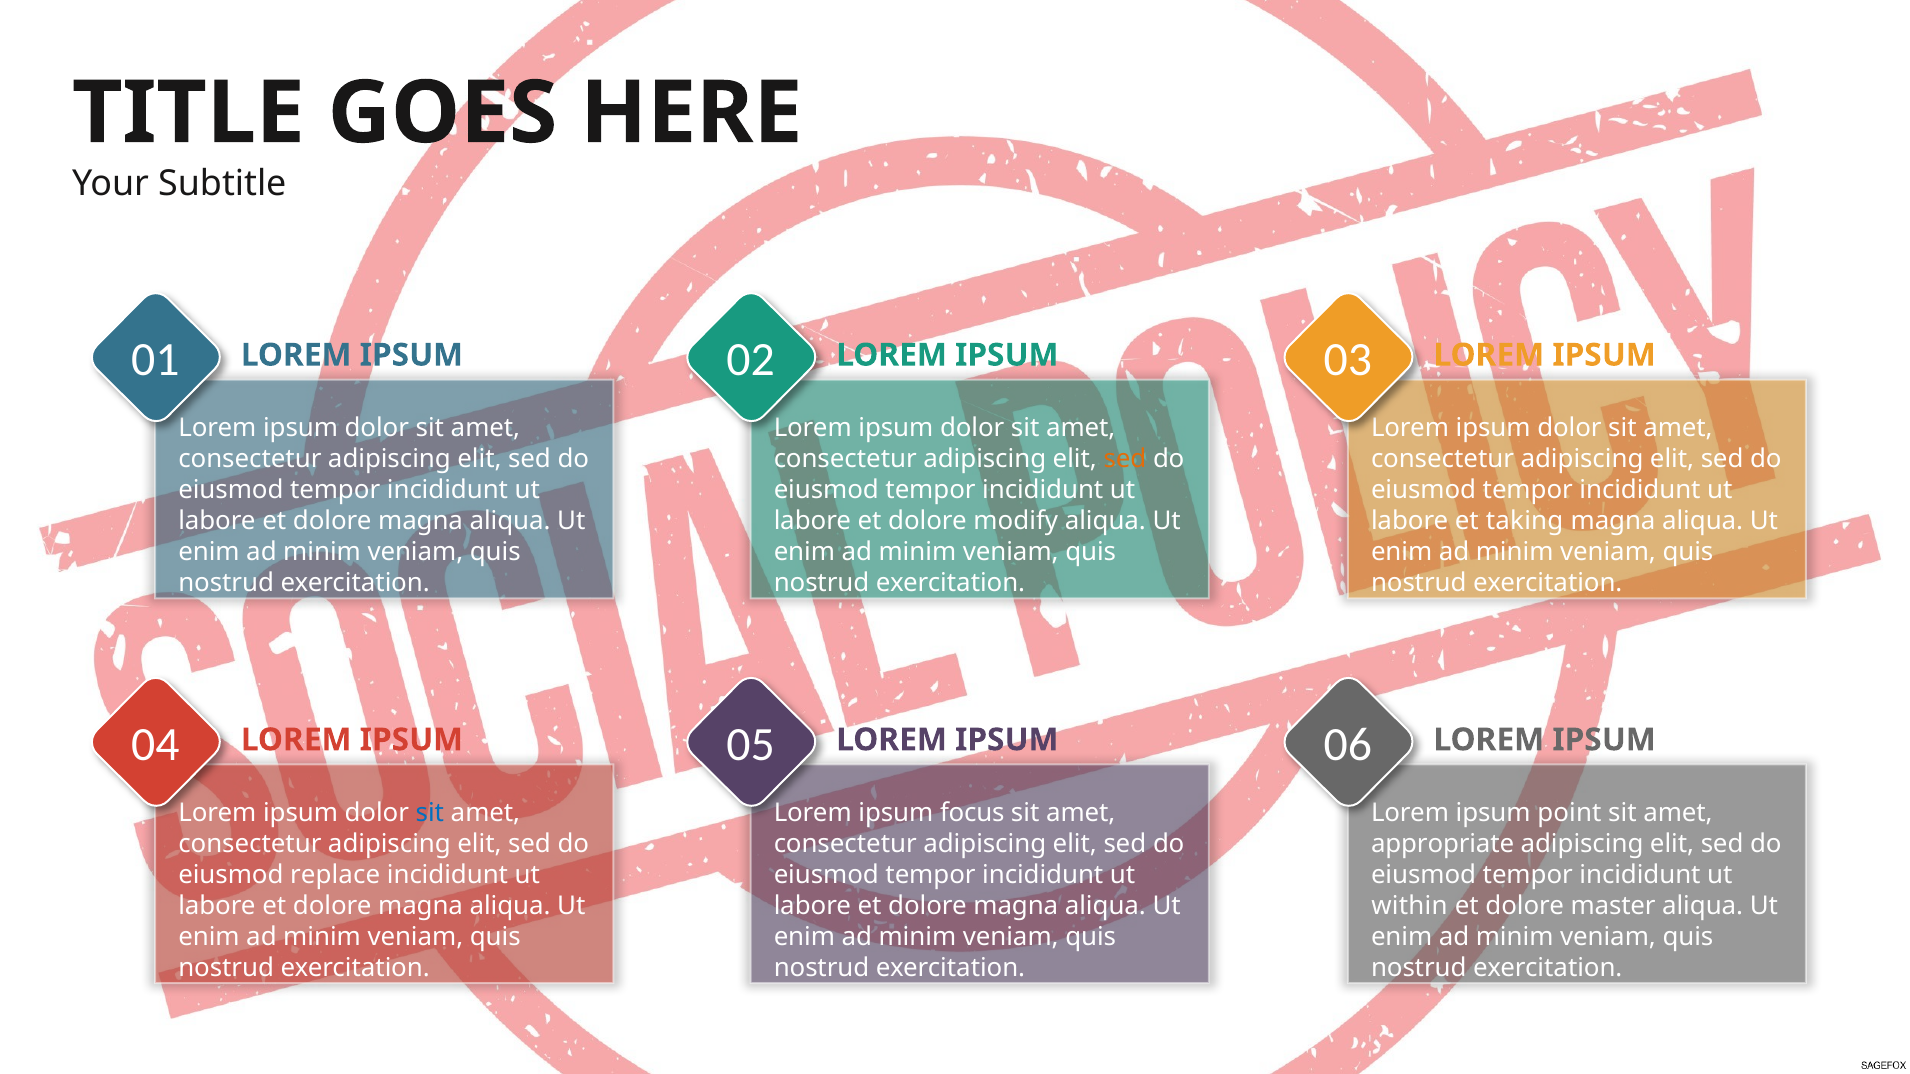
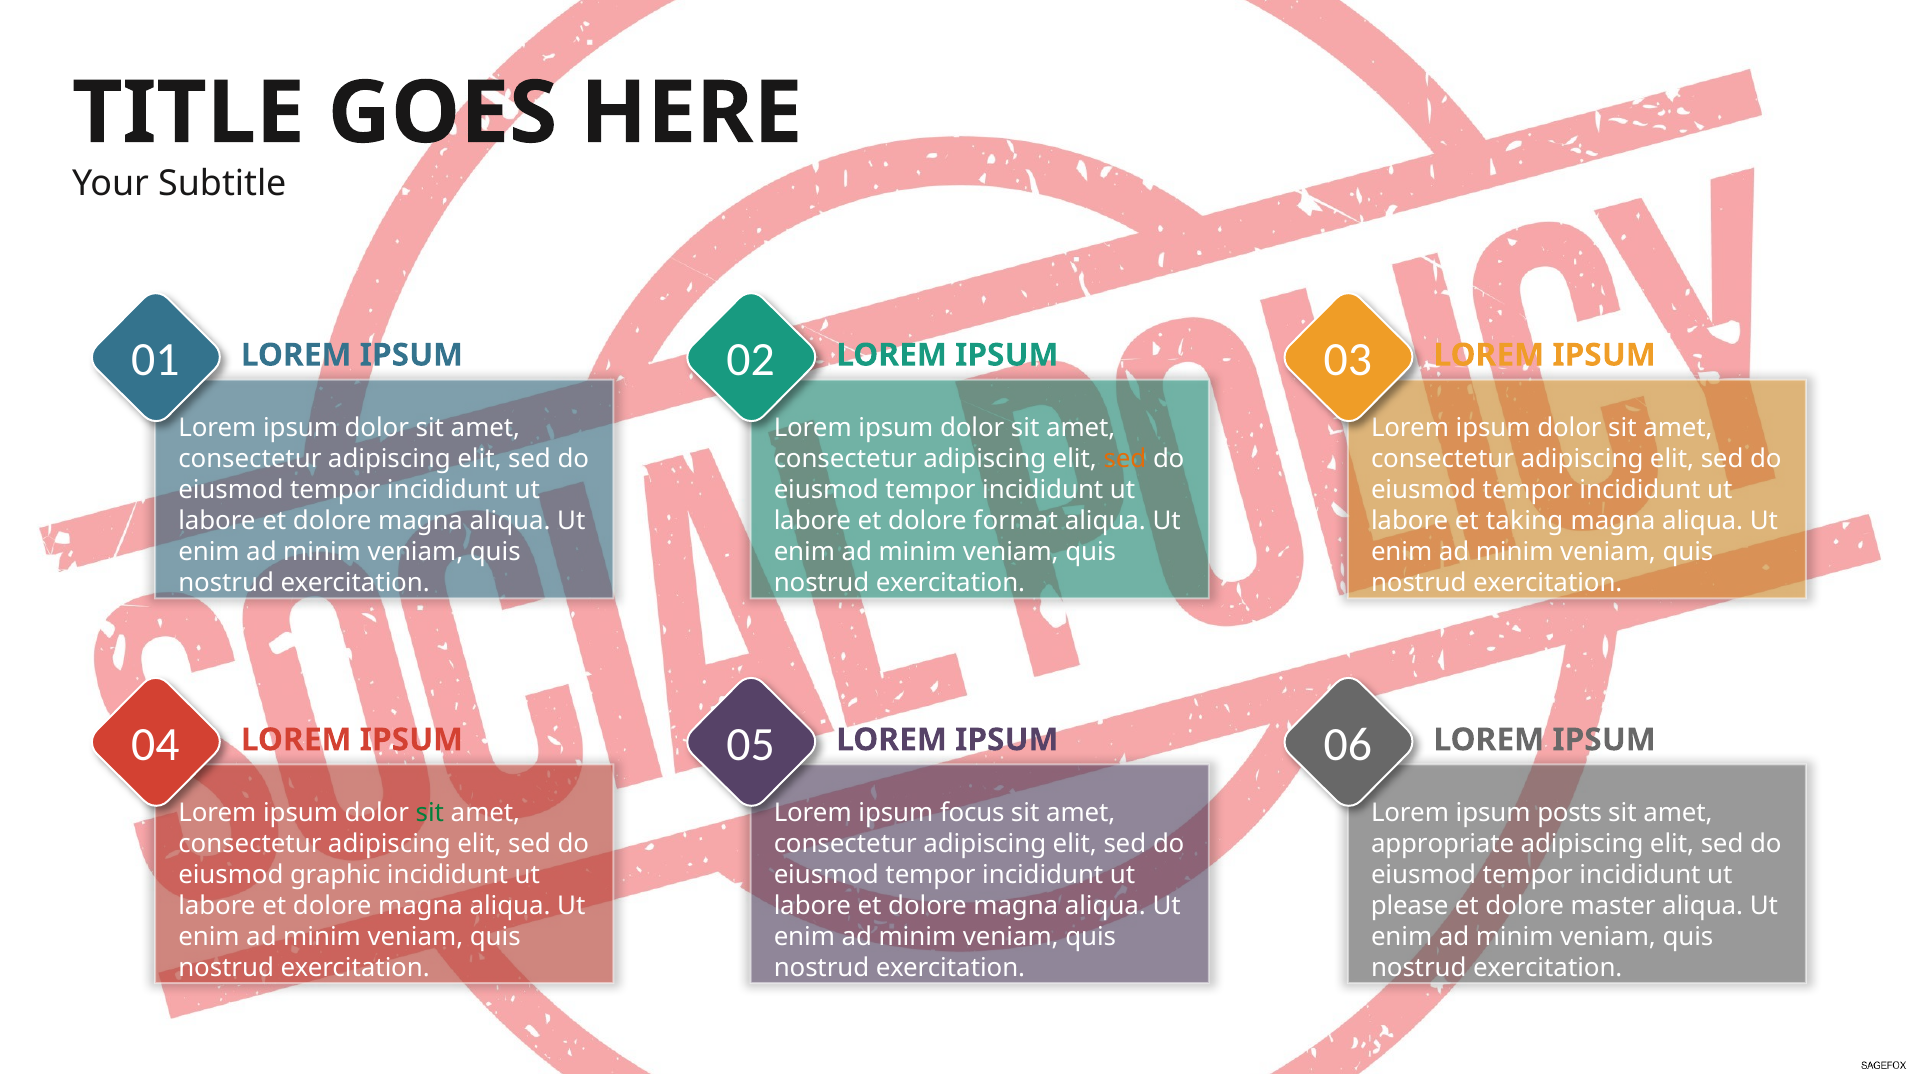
modify: modify -> format (1016, 521)
sit colour: blue -> green (430, 813)
point: point -> posts (1570, 813)
replace: replace -> graphic (335, 875)
within: within -> please (1410, 906)
